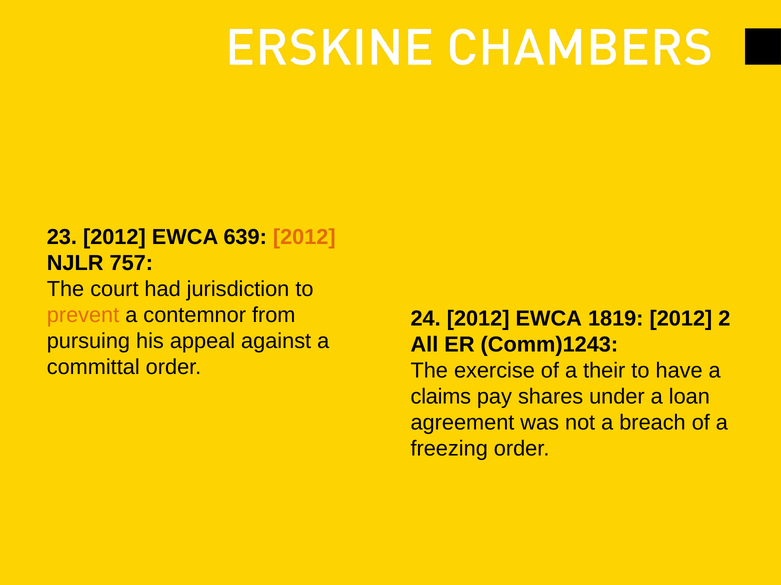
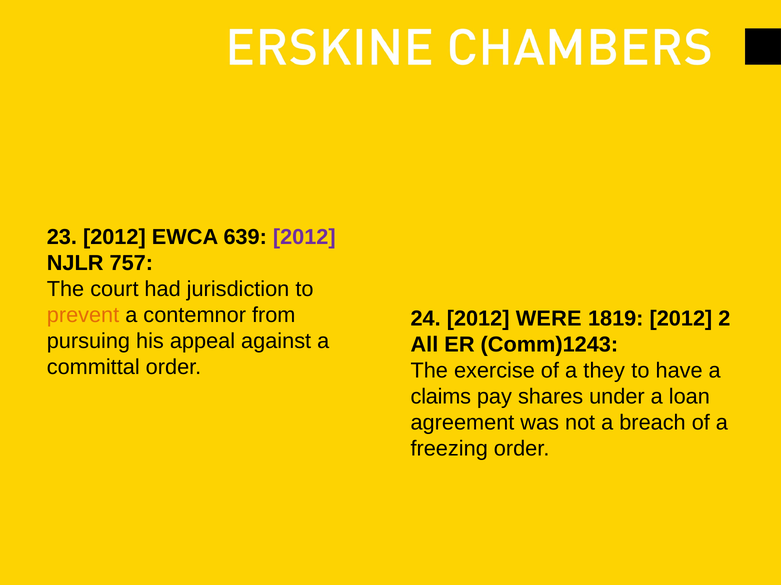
2012 colour: orange -> purple (304, 237)
24 2012 EWCA: EWCA -> WERE (549, 319)
their: their -> they (604, 371)
